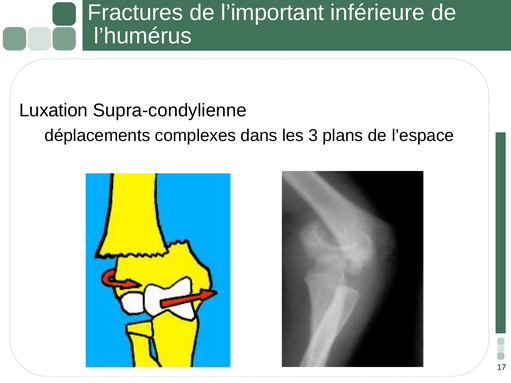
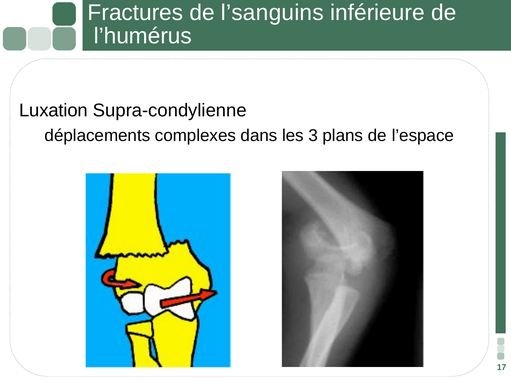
l’important: l’important -> l’sanguins (272, 13)
